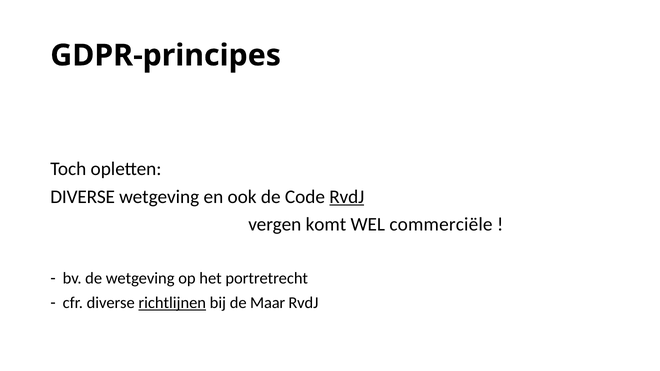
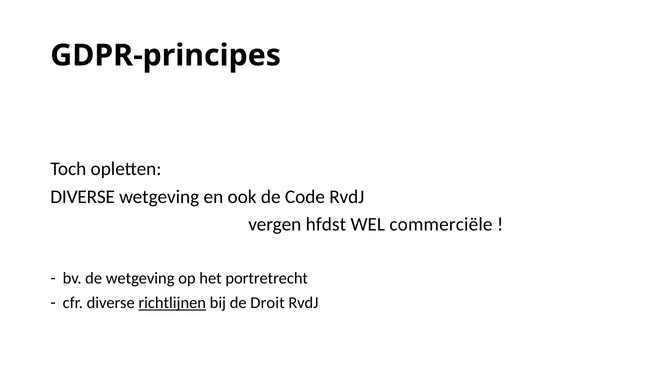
RvdJ underline: present -> none (347, 197)
komt: komt -> hfdst (326, 225)
Maar: Maar -> Droit (268, 303)
